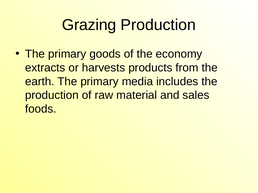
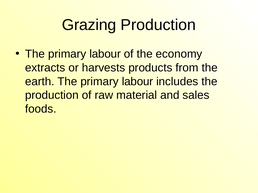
goods: goods -> labour (105, 54)
earth The primary media: media -> labour (137, 82)
